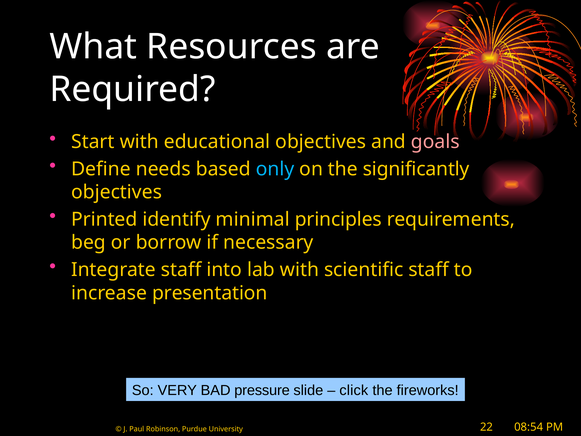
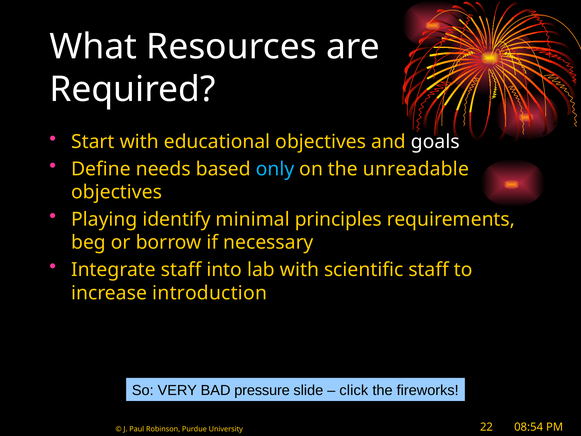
goals colour: pink -> white (435, 142)
significantly: significantly -> unreadable (416, 169)
Printed: Printed -> Playing (104, 219)
presentation: presentation -> introduction (210, 293)
